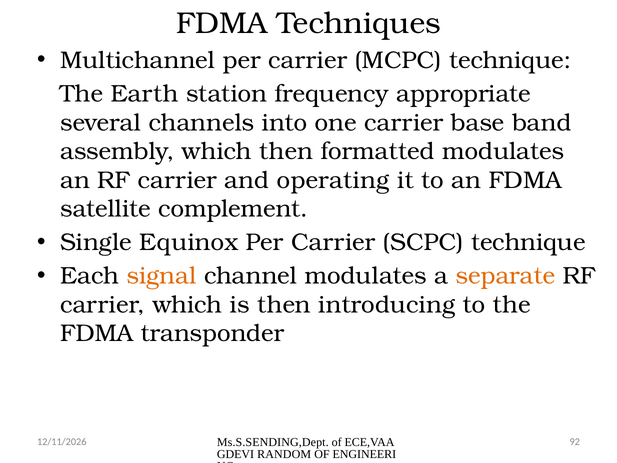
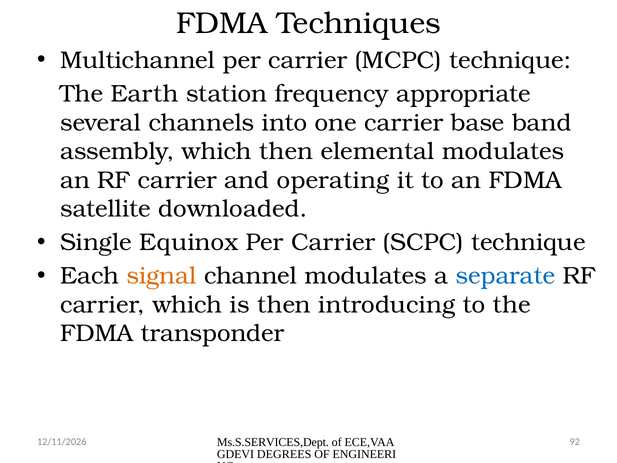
formatted: formatted -> elemental (378, 151)
complement: complement -> downloaded (233, 209)
separate colour: orange -> blue (506, 276)
Ms.S.SENDING,Dept: Ms.S.SENDING,Dept -> Ms.S.SERVICES,Dept (273, 442)
RANDOM: RANDOM -> DEGREES (284, 454)
